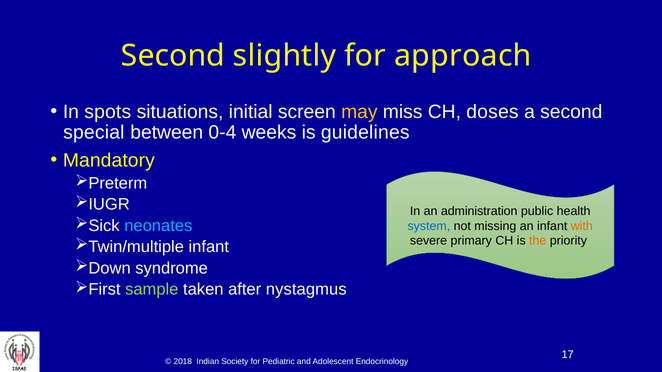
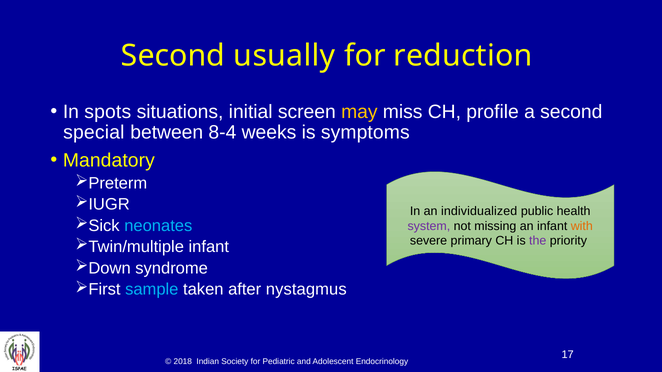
slightly: slightly -> usually (284, 56)
approach: approach -> reduction (463, 56)
doses: doses -> profile (493, 112)
0-4: 0-4 -> 8-4 (222, 133)
guidelines: guidelines -> symptoms (365, 133)
administration: administration -> individualized (479, 211)
system colour: blue -> purple (429, 226)
the colour: orange -> purple (538, 241)
sample colour: light green -> light blue (152, 290)
